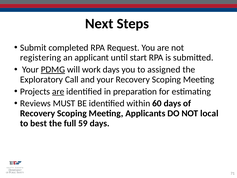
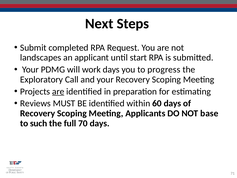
registering: registering -> landscapes (41, 58)
PDMG underline: present -> none (53, 69)
assigned: assigned -> progress (164, 69)
local: local -> base (209, 113)
best: best -> such (39, 123)
59: 59 -> 70 (83, 123)
